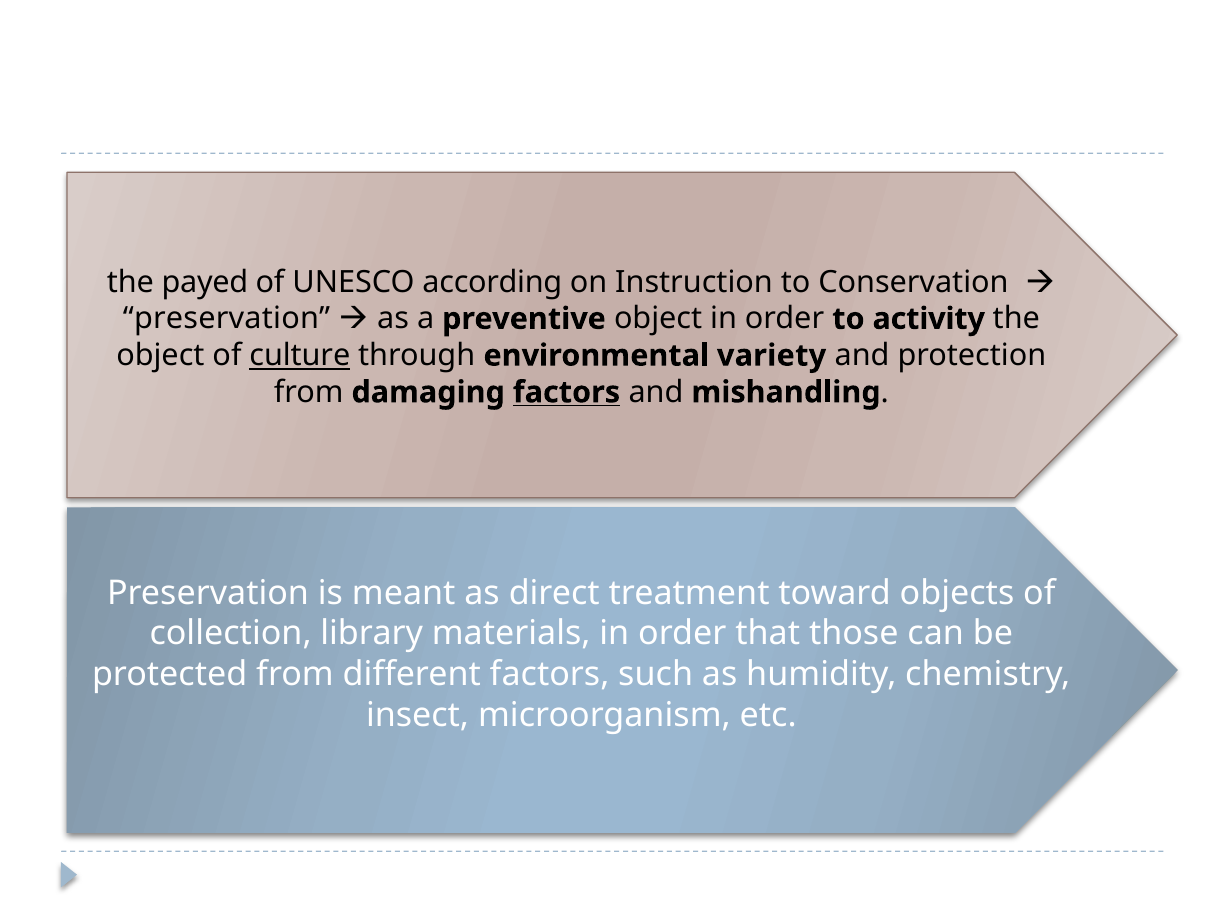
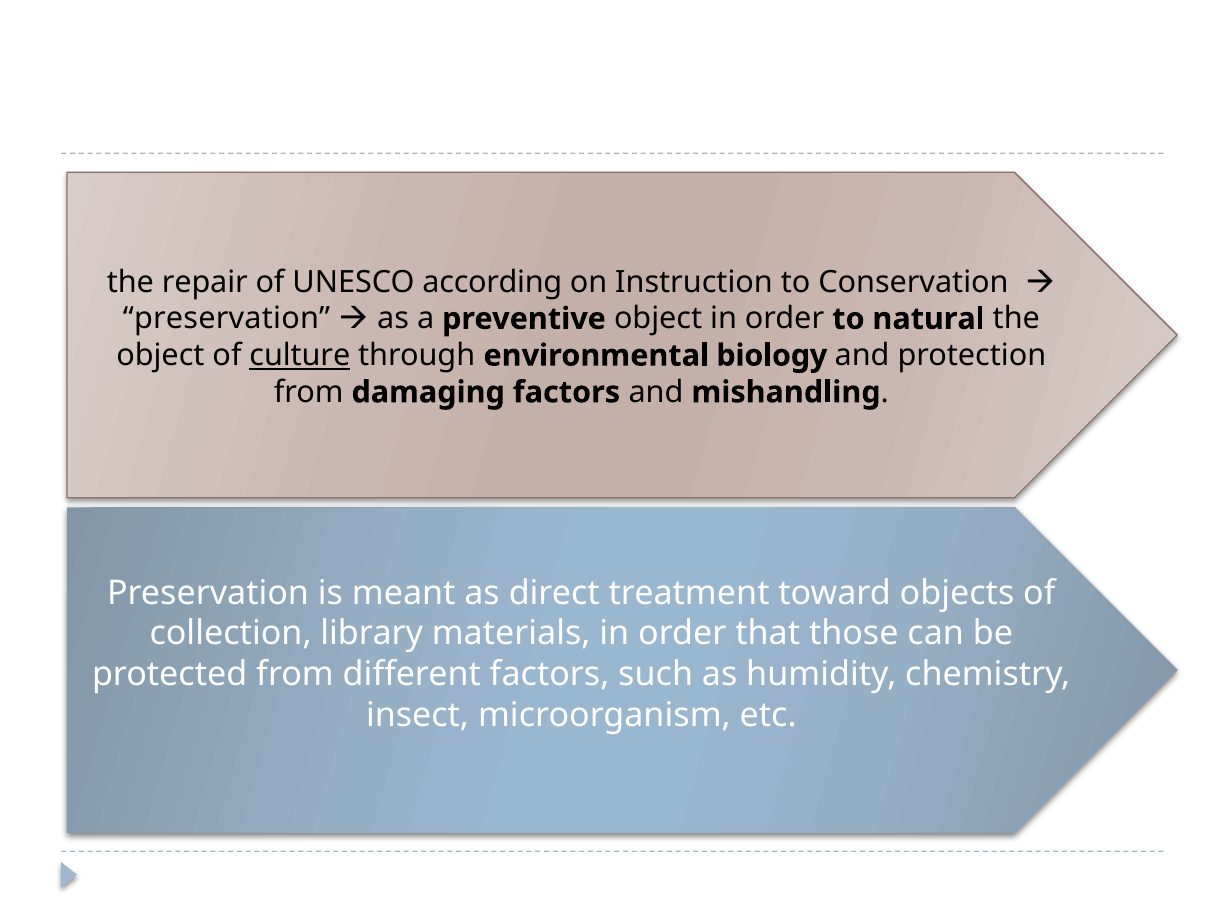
payed: payed -> repair (205, 282)
activity: activity -> natural (929, 319)
variety: variety -> biology (772, 355)
factors underline: present -> none (567, 392)
